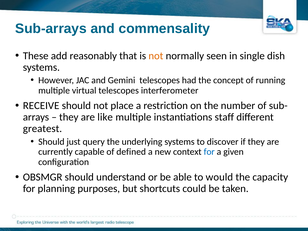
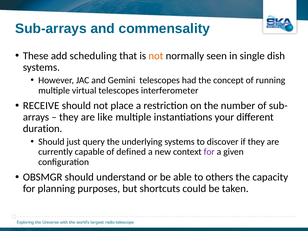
reasonably: reasonably -> scheduling (93, 56)
staff: staff -> your (224, 117)
greatest: greatest -> duration (43, 129)
for colour: blue -> purple (209, 152)
would: would -> others (219, 177)
